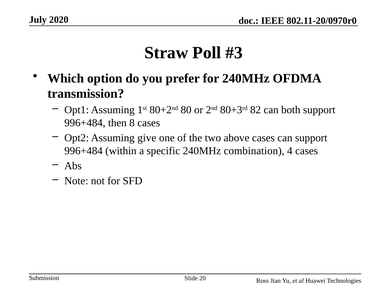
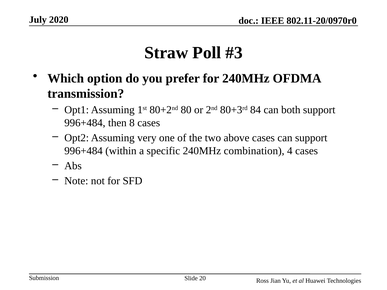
82: 82 -> 84 (256, 110)
give: give -> very (147, 138)
